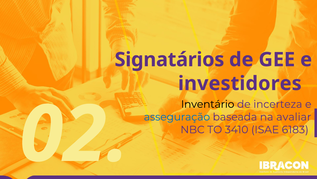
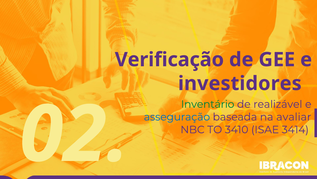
Signatários: Signatários -> Verificação (169, 59)
Inventário colour: black -> green (208, 104)
incerteza: incerteza -> realizável (278, 104)
6183: 6183 -> 3414 (295, 129)
